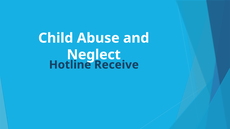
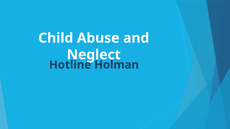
Receive: Receive -> Holman (117, 65)
